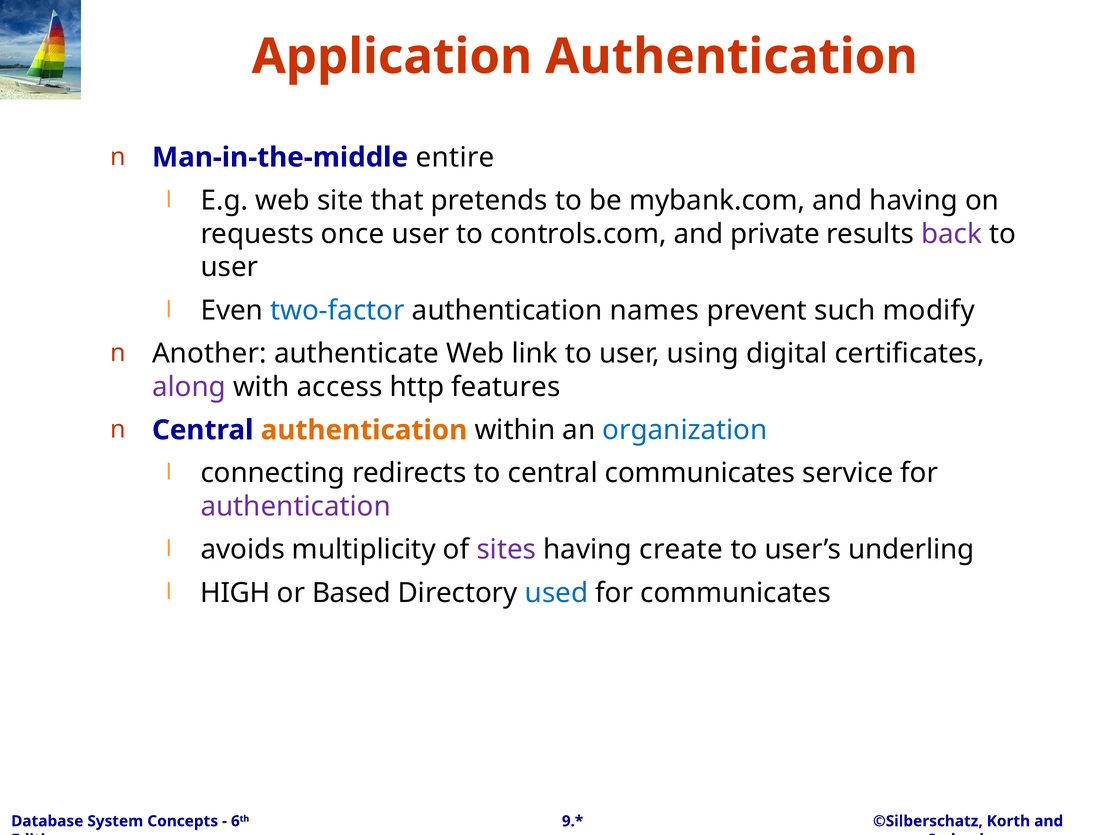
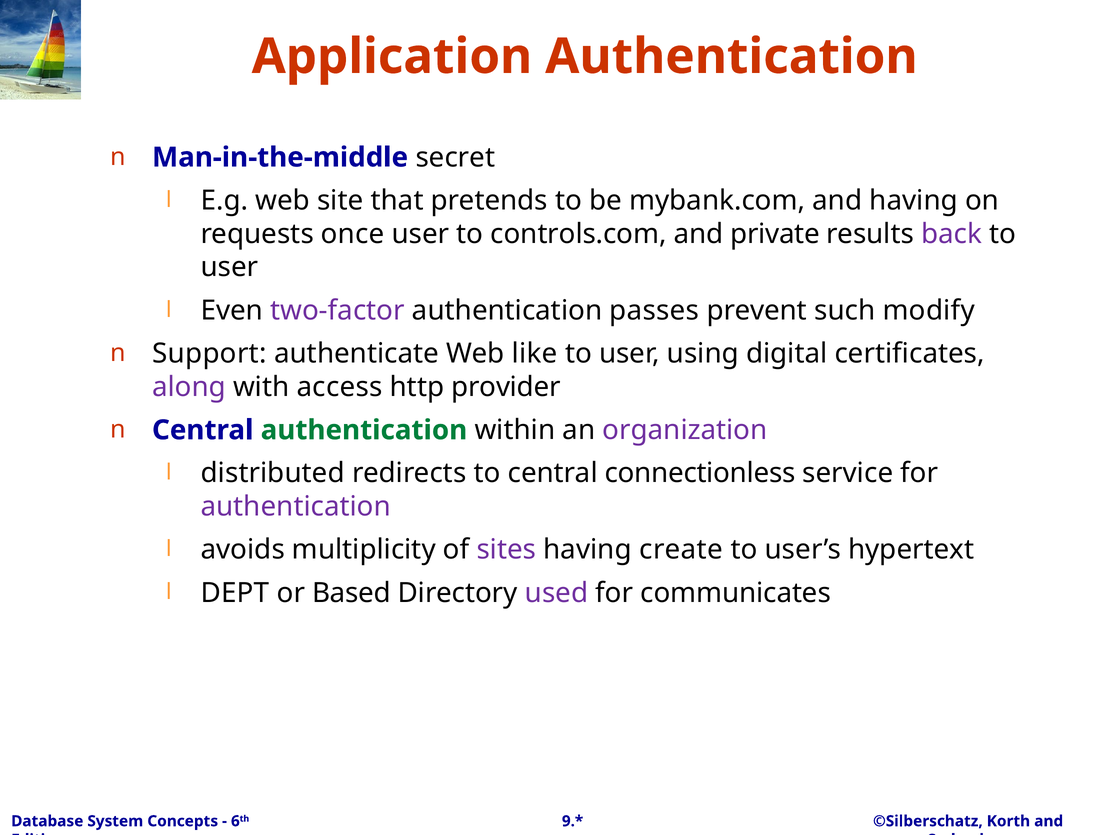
entire: entire -> secret (455, 157)
two-factor colour: blue -> purple (337, 310)
names: names -> passes (654, 310)
Another: Another -> Support (209, 353)
link: link -> like (535, 353)
features: features -> provider (506, 387)
authentication colour: orange -> green (364, 430)
organization colour: blue -> purple (685, 430)
connecting: connecting -> distributed (273, 473)
central communicates: communicates -> connectionless (700, 473)
underling: underling -> hypertext (911, 550)
HIGH: HIGH -> DEPT (235, 593)
used colour: blue -> purple (557, 593)
